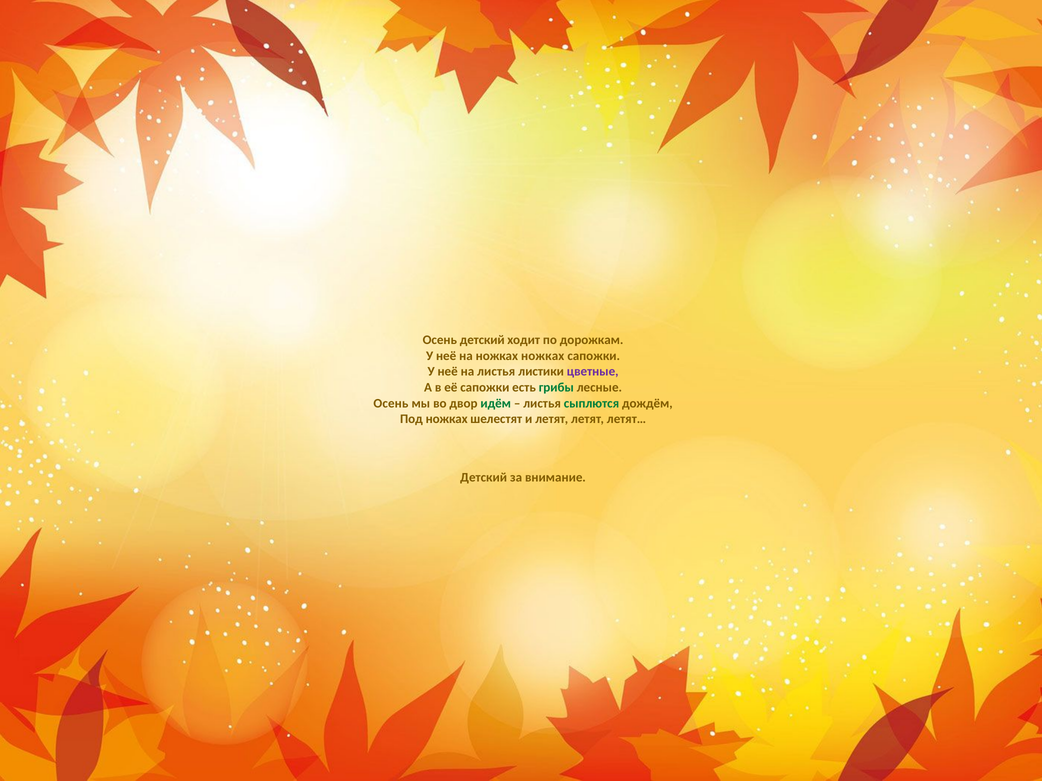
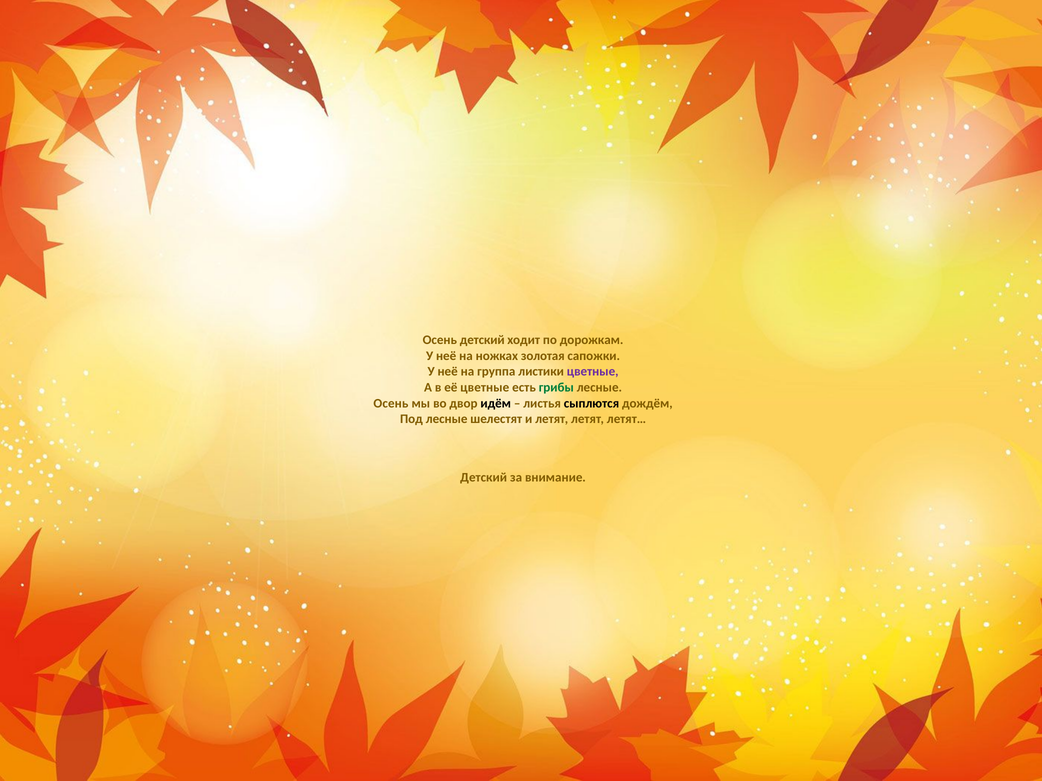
ножках ножках: ножках -> золотая (543, 356)
на листья: листья -> группа (496, 372)
её сапожки: сапожки -> цветные (485, 388)
идём colour: green -> black (496, 404)
сыплются colour: green -> black (591, 404)
Под ножках: ножках -> лесные (447, 419)
